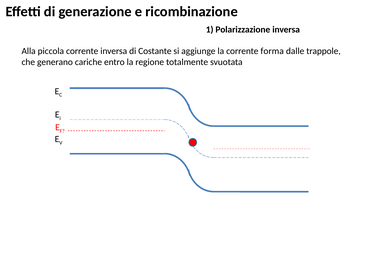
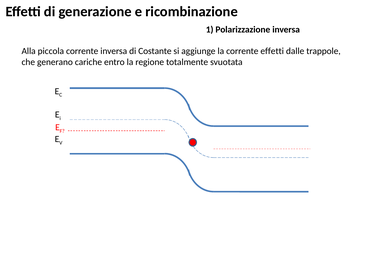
corrente forma: forma -> effetti (272, 51)
